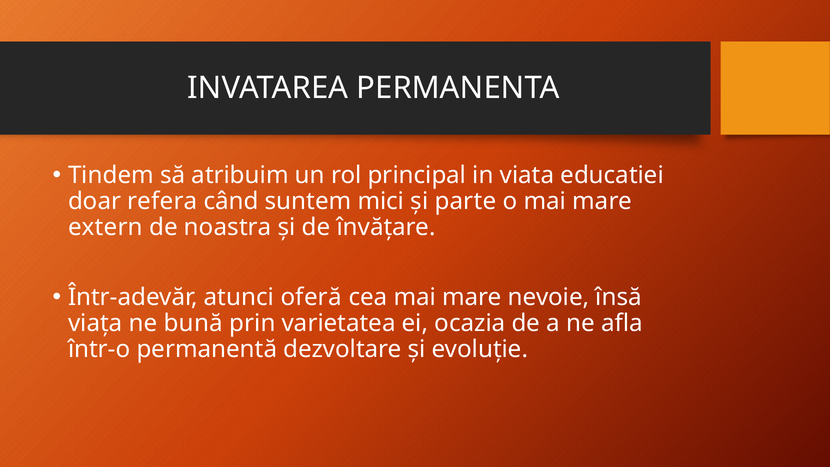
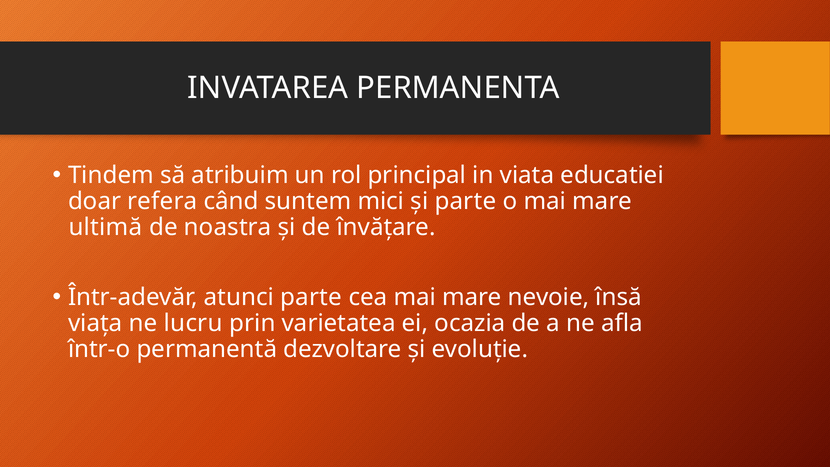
extern: extern -> ultimă (105, 227)
atunci oferă: oferă -> parte (311, 297)
bună: bună -> lucru (193, 323)
